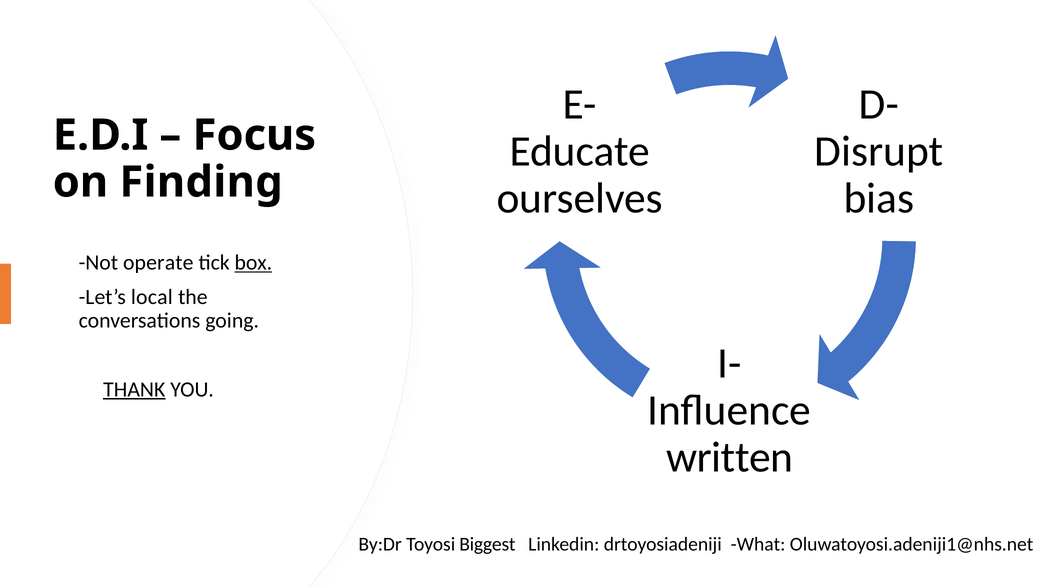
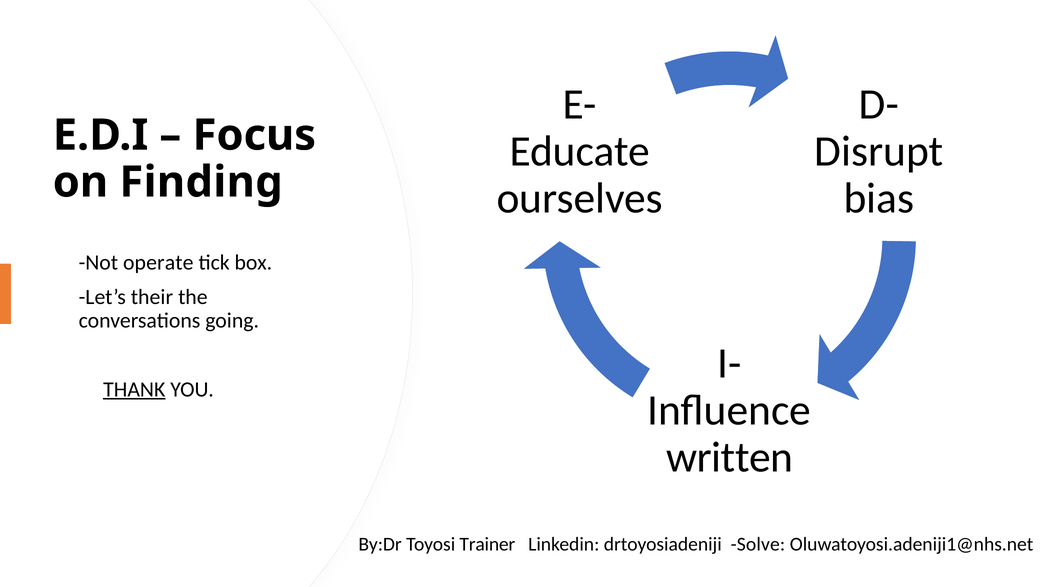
box underline: present -> none (253, 263)
local: local -> their (152, 297)
Biggest: Biggest -> Trainer (487, 544)
What: What -> Solve (758, 544)
